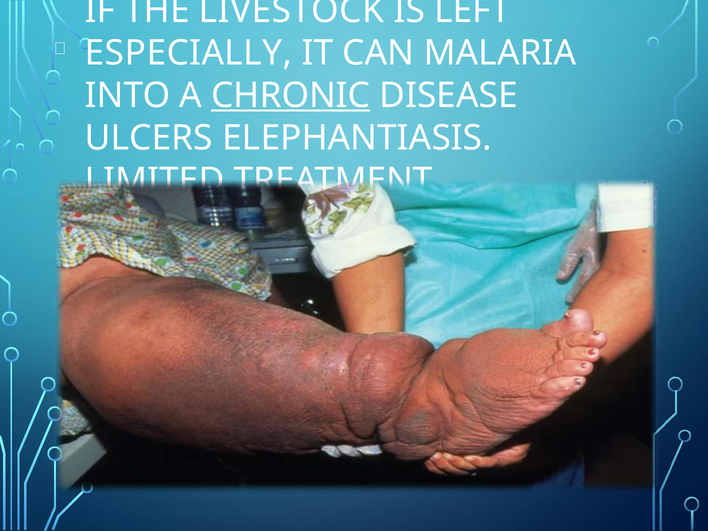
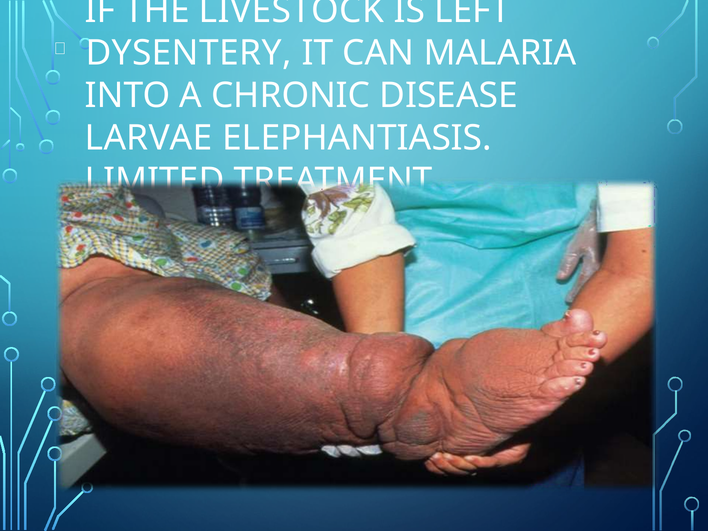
ESPECIALLY: ESPECIALLY -> DYSENTERY (189, 53)
CHRONIC underline: present -> none (291, 95)
ULCERS: ULCERS -> LARVAE (149, 138)
